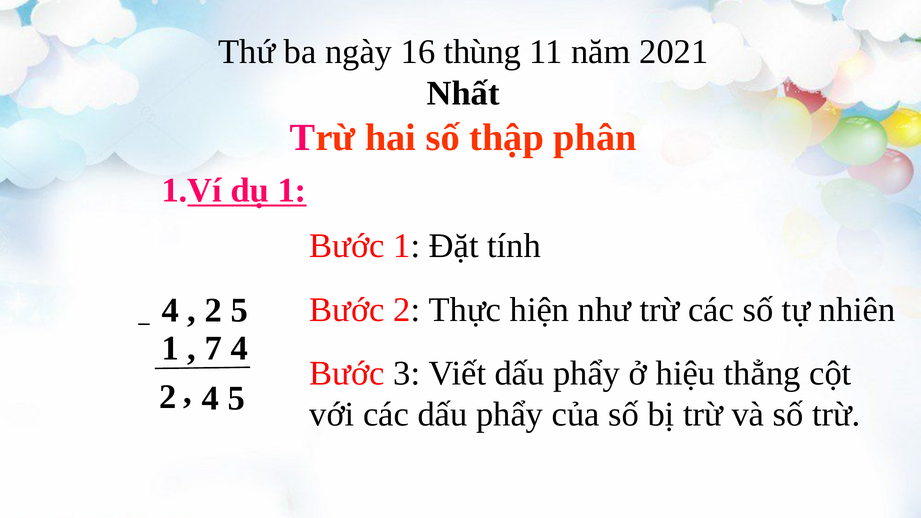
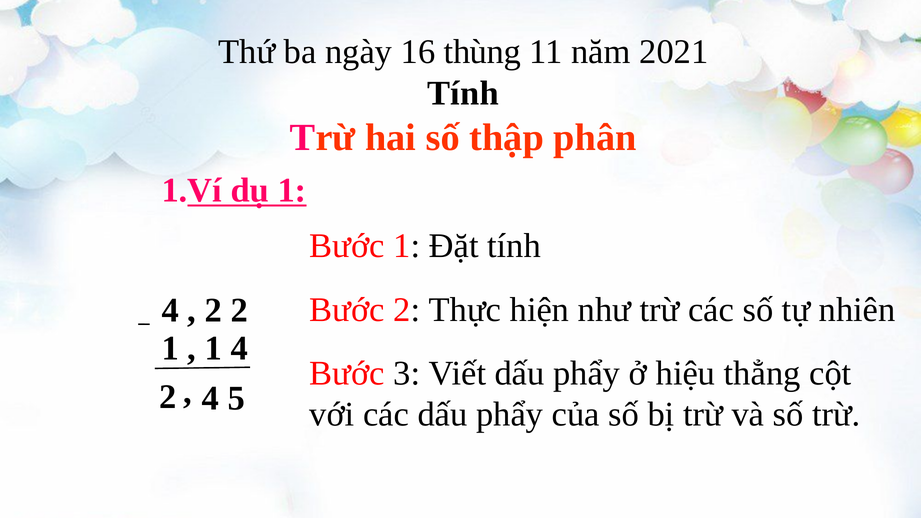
Nhất: Nhất -> Tính (463, 94)
2 5: 5 -> 2 (239, 310)
7: 7 -> 1 (213, 348)
